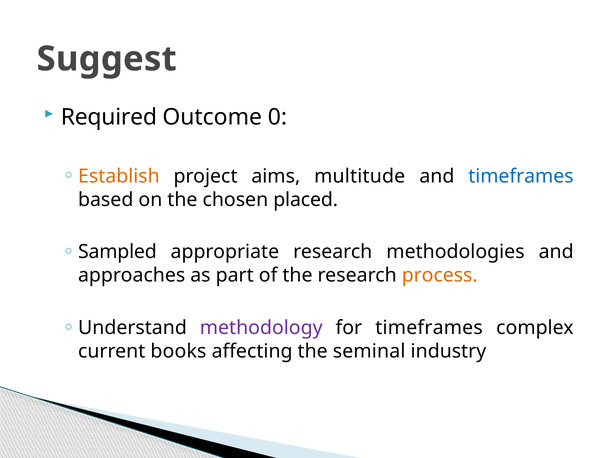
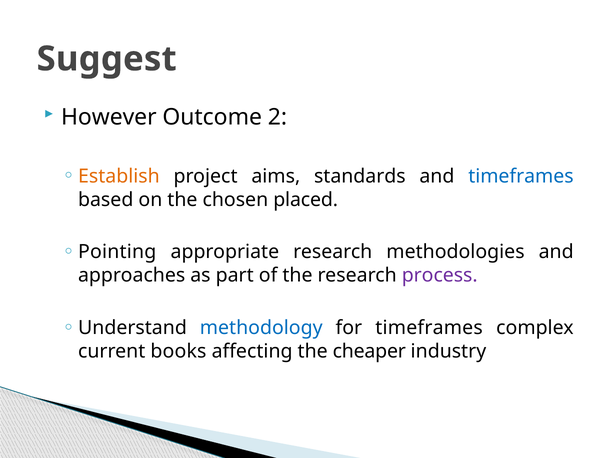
Required: Required -> However (109, 117)
0: 0 -> 2 (278, 117)
multitude: multitude -> standards (360, 176)
Sampled: Sampled -> Pointing (117, 252)
process colour: orange -> purple (440, 276)
methodology colour: purple -> blue (261, 328)
seminal: seminal -> cheaper (369, 352)
